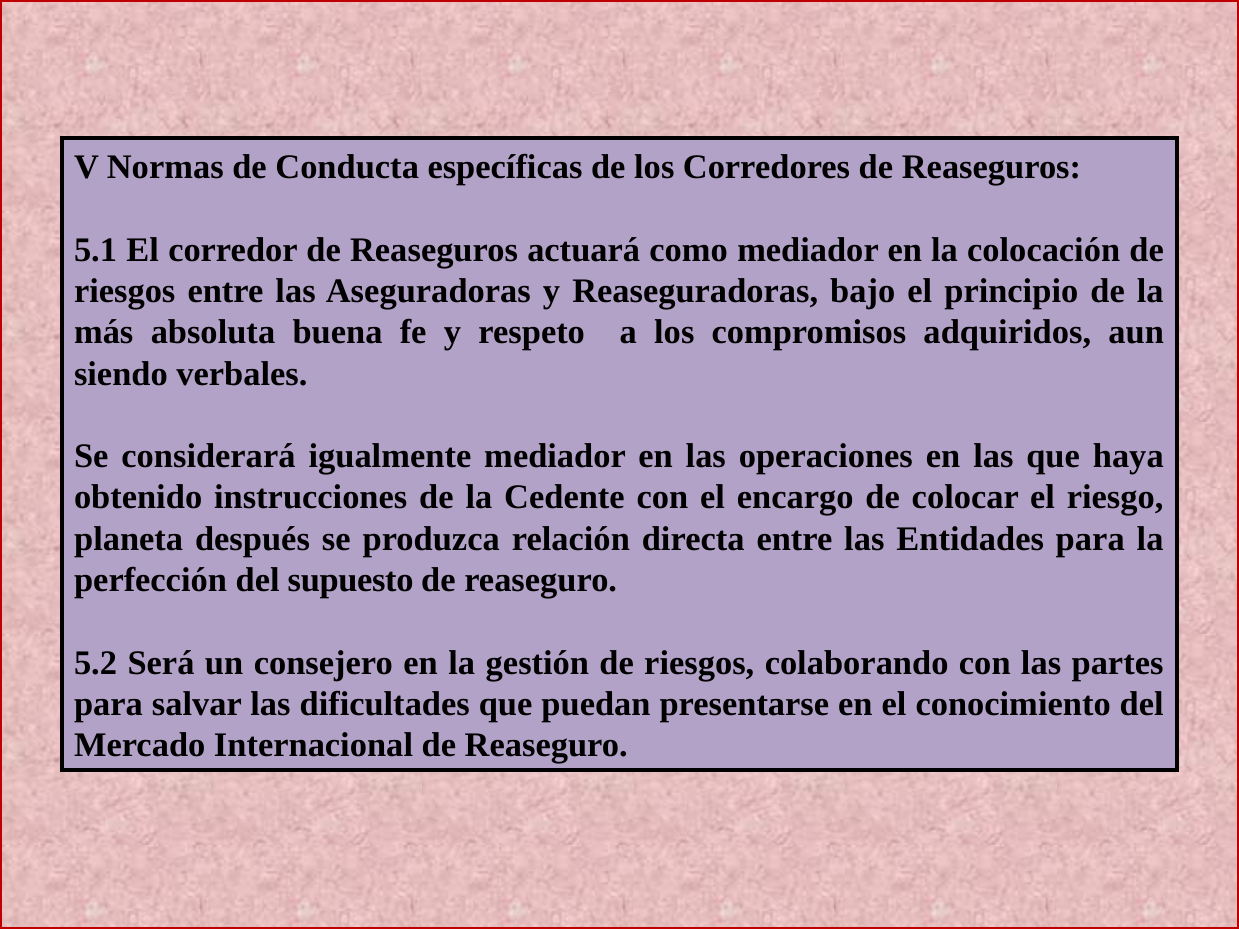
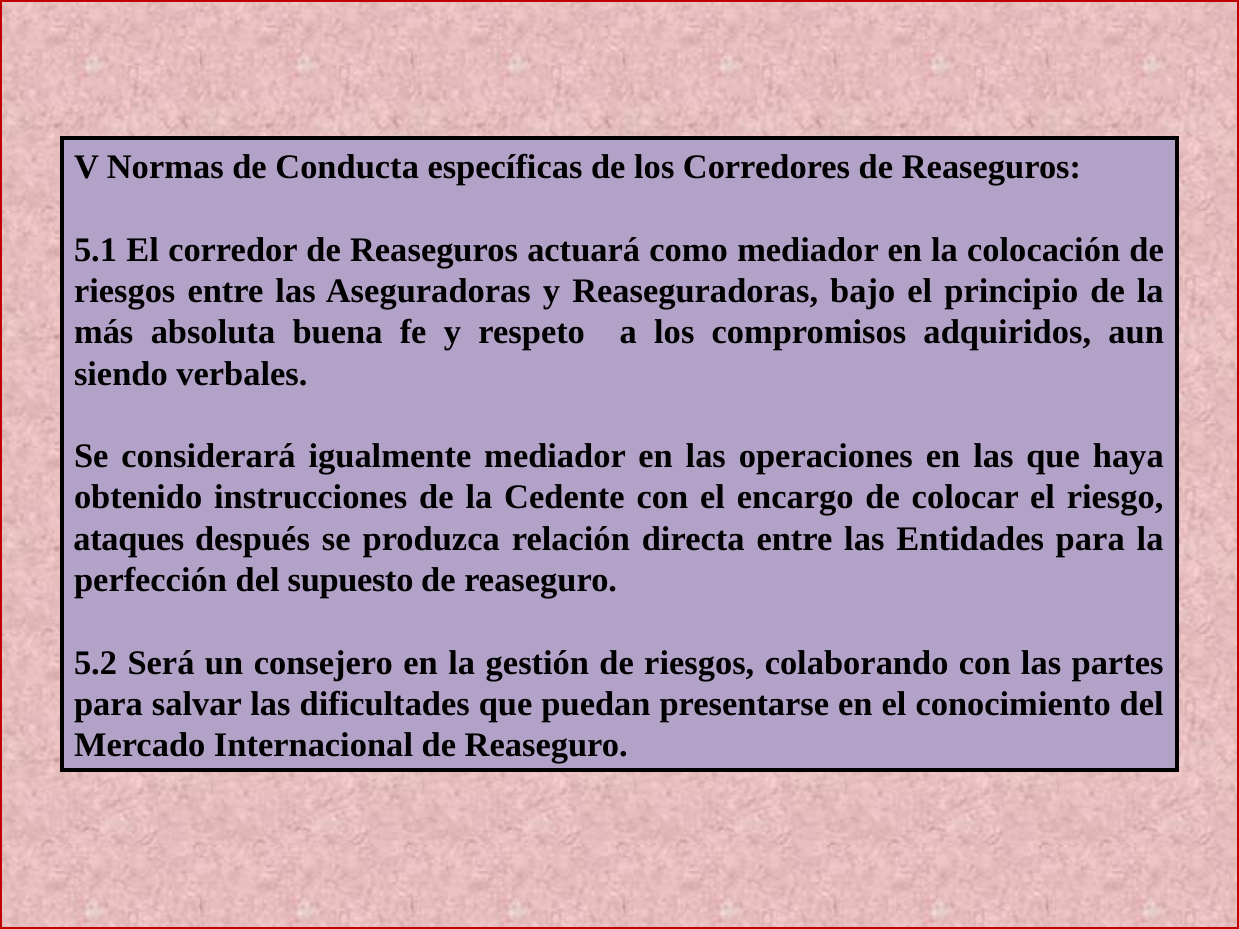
planeta: planeta -> ataques (129, 539)
